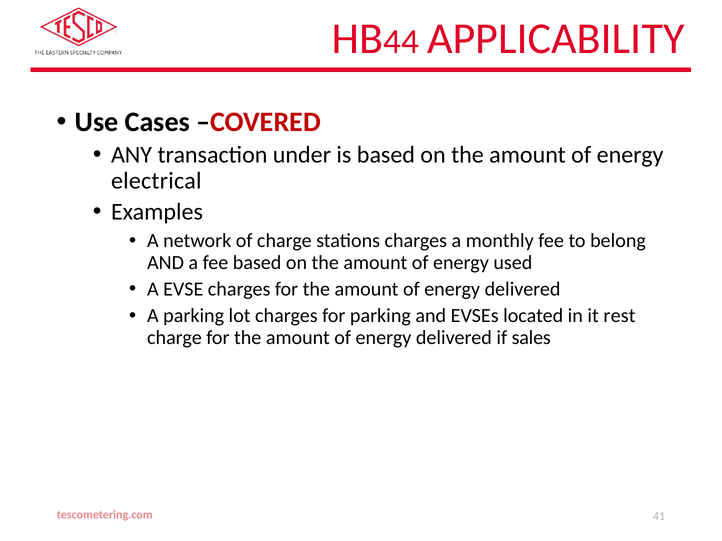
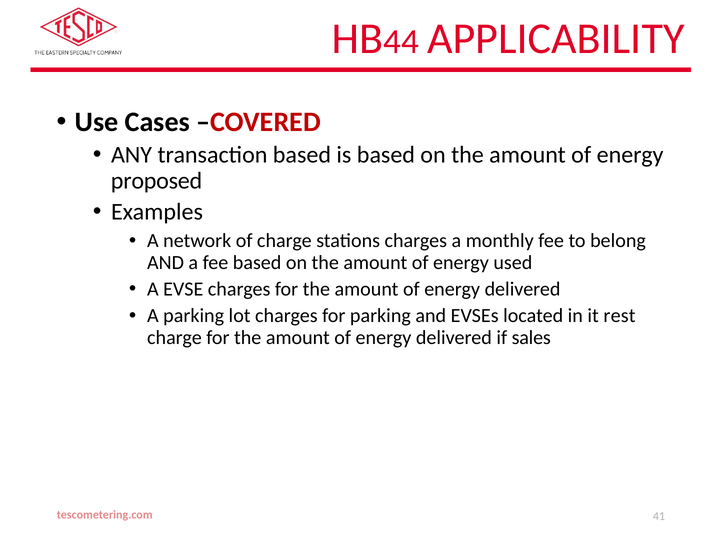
transaction under: under -> based (302, 155)
electrical: electrical -> proposed (157, 181)
